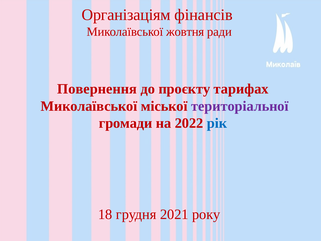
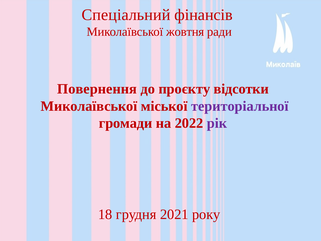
Організаціям: Організаціям -> Спеціальний (126, 15)
тарифах: тарифах -> відсотки (241, 89)
рік colour: blue -> purple (217, 123)
